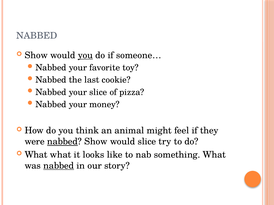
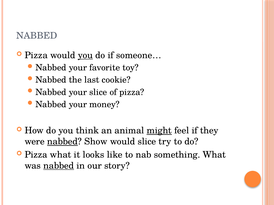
Show: Show -> Pizza (36, 55)
might underline: none -> present (159, 131)
What: What -> Pizza (36, 155)
